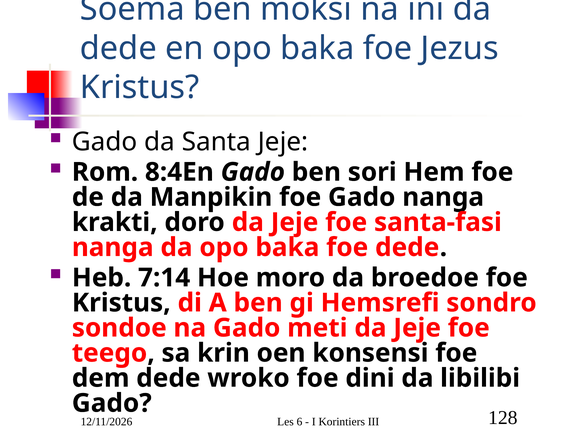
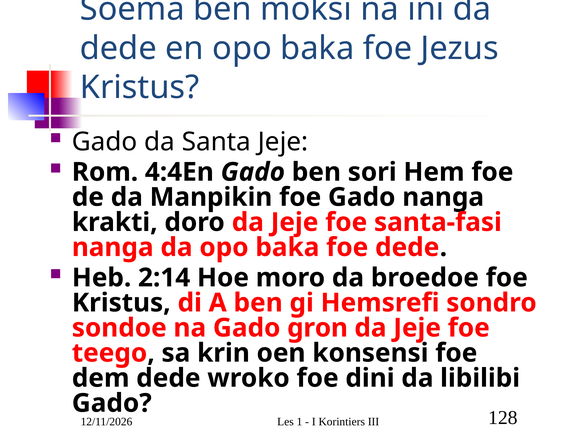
8:4En: 8:4En -> 4:4En (179, 172)
7:14: 7:14 -> 2:14 (164, 278)
meti: meti -> gron (318, 328)
6: 6 -> 1 (299, 422)
